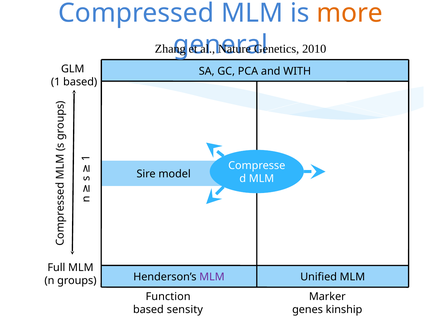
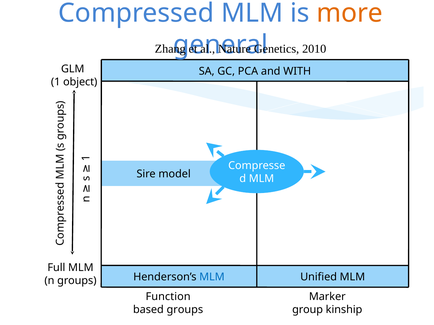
1 based: based -> object (80, 82)
MLM colour: purple -> blue (212, 277)
based sensity: sensity -> groups (185, 310)
genes: genes -> group (308, 310)
